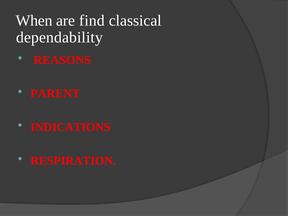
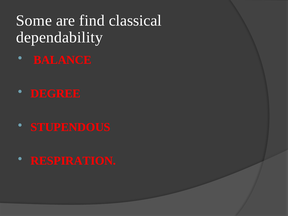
When: When -> Some (34, 21)
REASONS: REASONS -> BALANCE (62, 60)
PARENT: PARENT -> DEGREE (56, 93)
INDICATIONS: INDICATIONS -> STUPENDOUS (70, 127)
